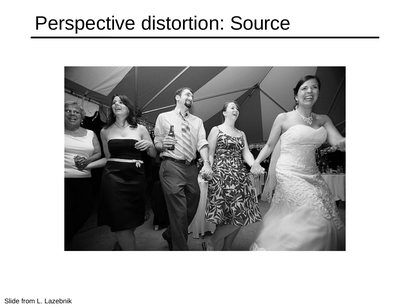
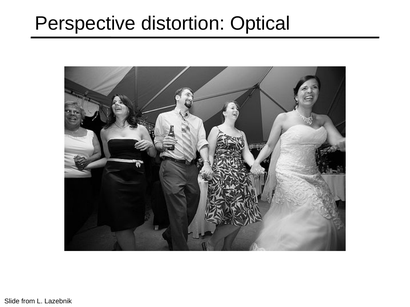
Source: Source -> Optical (260, 24)
